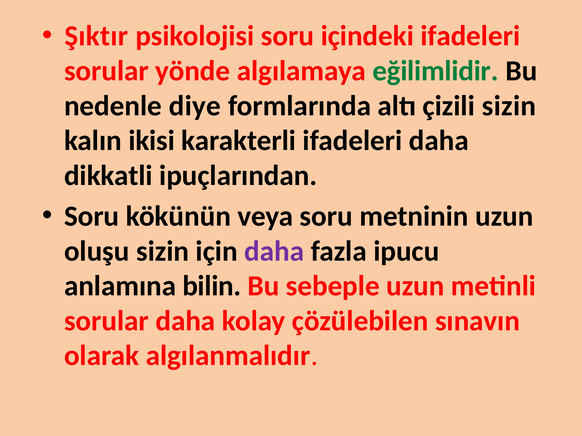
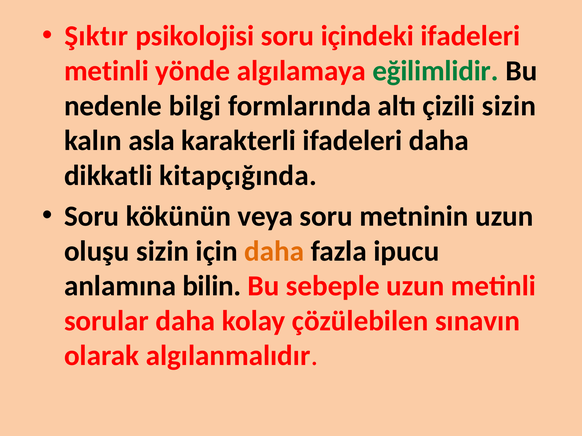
sorular: sorular -> metinli (106, 71)
diye: diye -> bilgi (195, 106)
ikisi: ikisi -> asla (152, 141)
ipuçlarından: ipuçlarından -> kitapçığında (238, 176)
daha colour: purple -> orange (274, 251)
